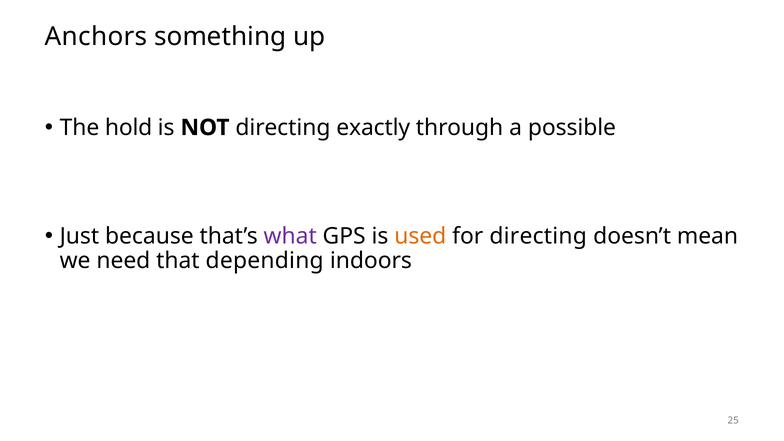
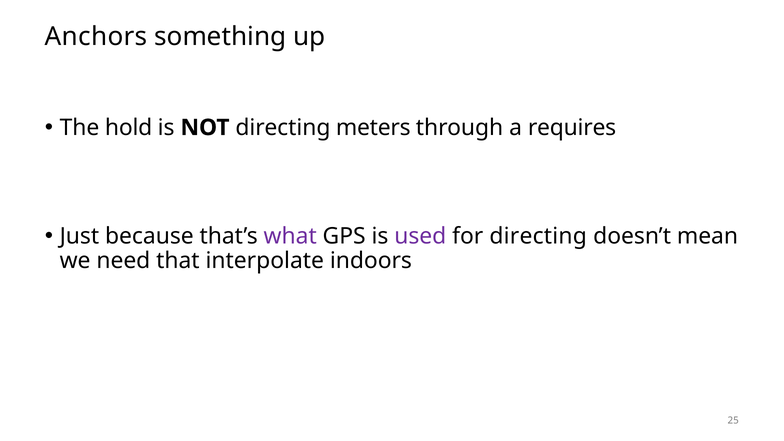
exactly: exactly -> meters (373, 128)
possible: possible -> requires (572, 128)
used colour: orange -> purple (420, 236)
depending: depending -> interpolate (265, 261)
